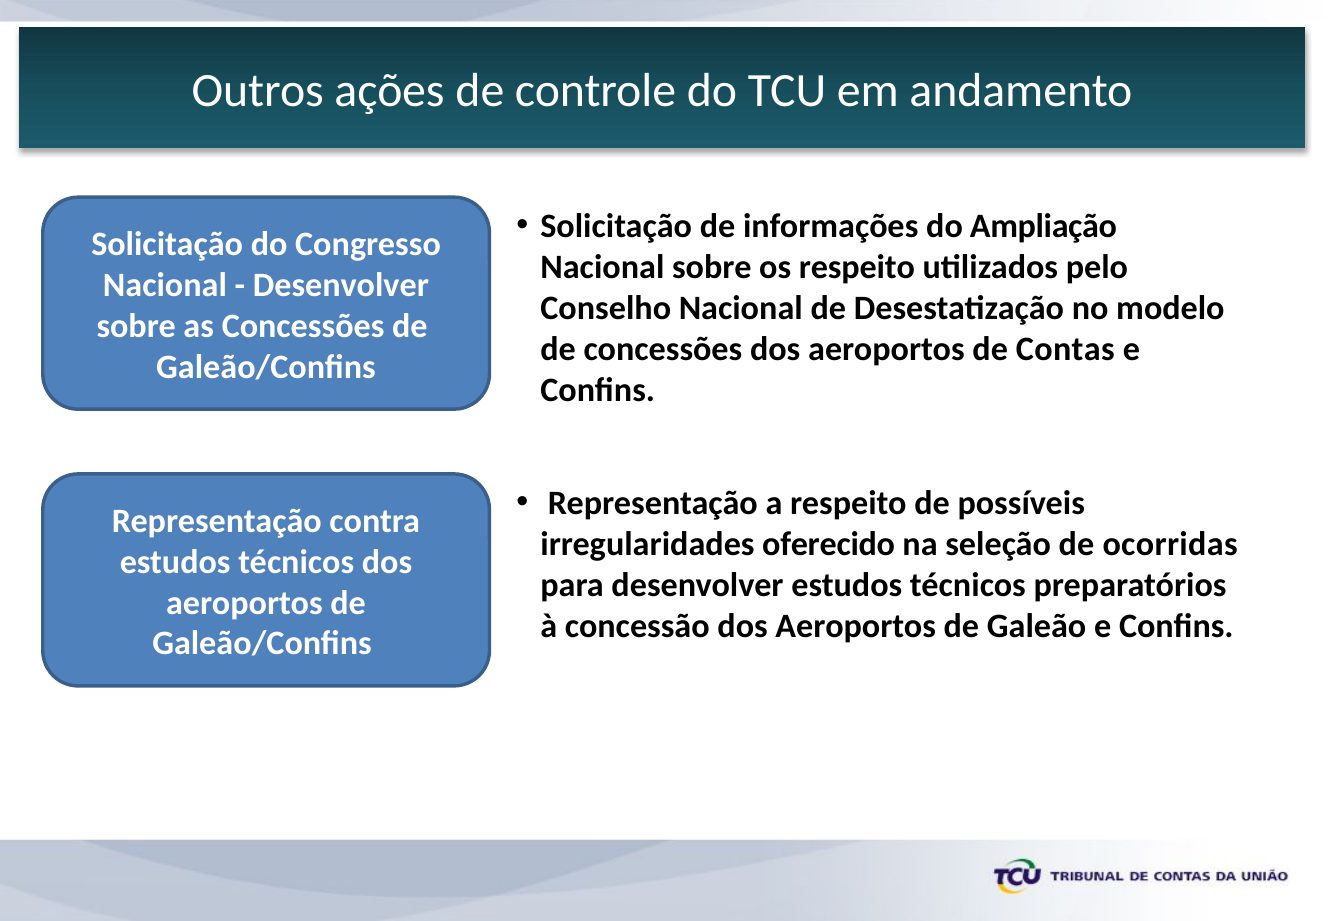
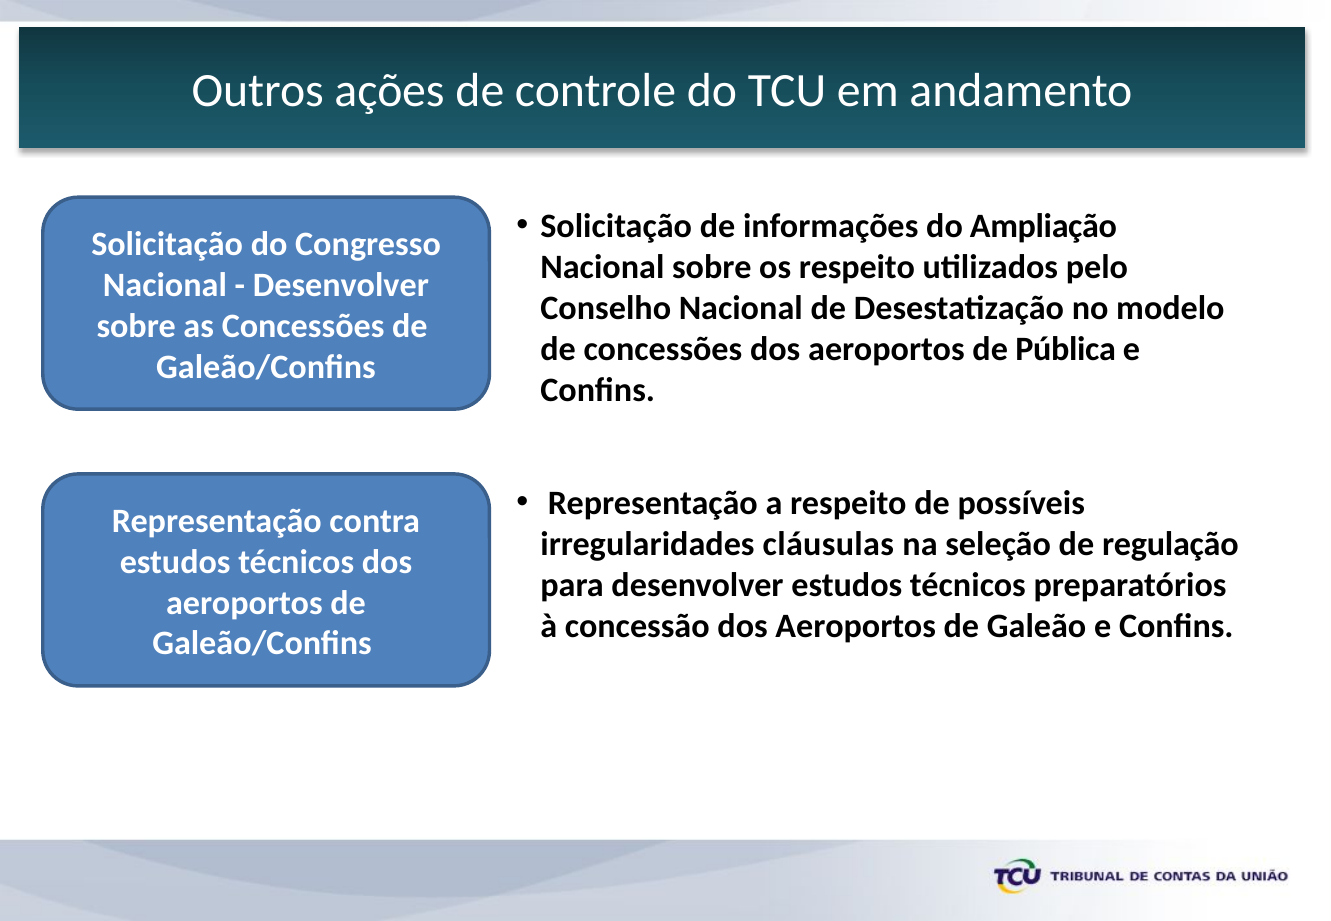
Contas: Contas -> Pública (1066, 349)
oferecido: oferecido -> cláusulas (828, 544)
ocorridas: ocorridas -> regulação (1170, 544)
